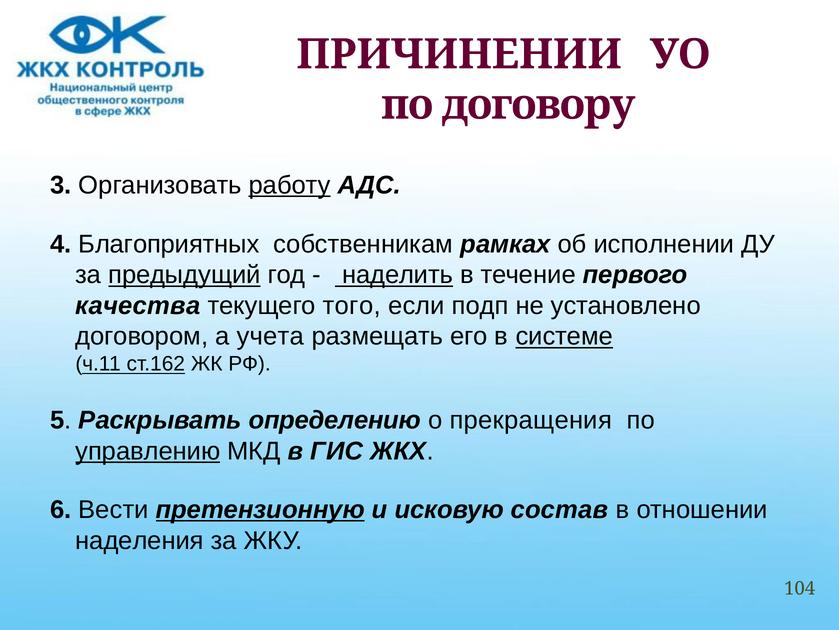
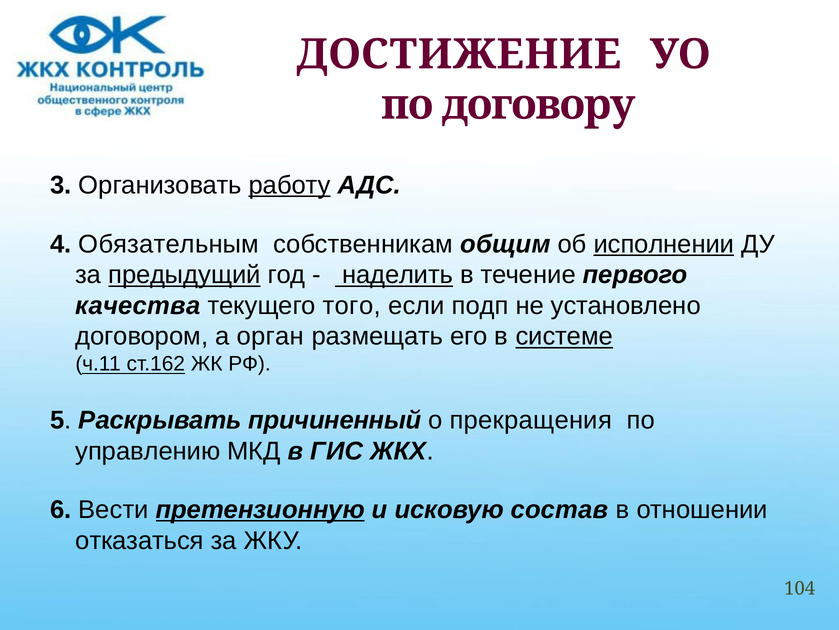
ПРИЧИНЕНИИ: ПРИЧИНЕНИИ -> ДОСТИЖЕНИЕ (459, 54)
Благоприятных: Благоприятных -> Обязательным (169, 244)
рамках: рамках -> общим (506, 244)
исполнении underline: none -> present (664, 244)
учета: учета -> орган (270, 336)
определению: определению -> причиненный (335, 420)
управлению underline: present -> none (148, 451)
наделения: наделения -> отказаться (140, 540)
